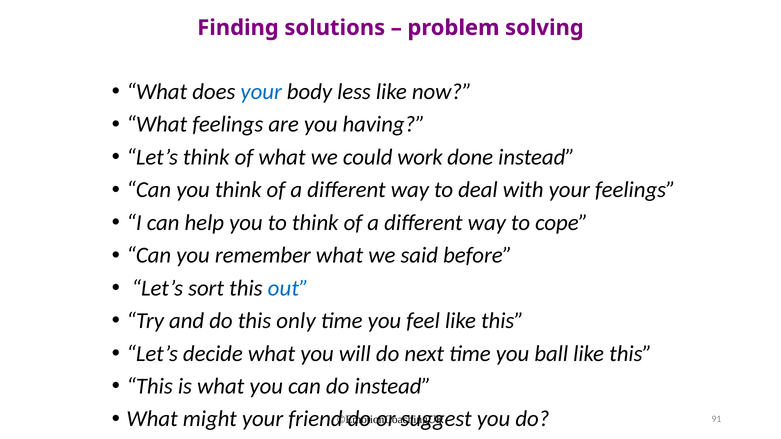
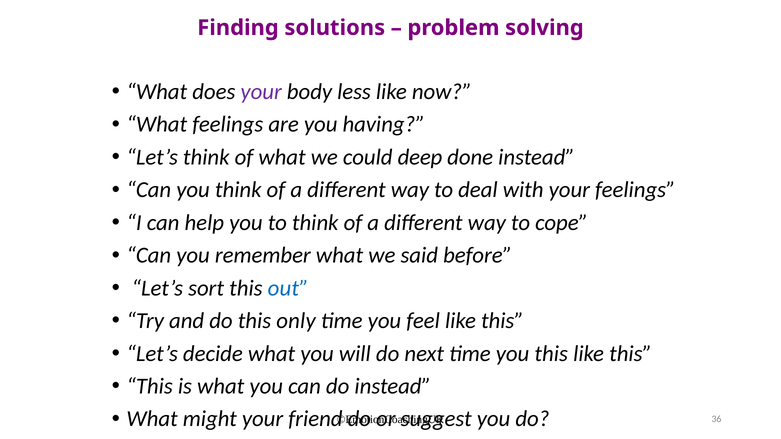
your colour: blue -> purple (261, 92)
work: work -> deep (420, 157)
you ball: ball -> this (551, 354)
91: 91 -> 36 (716, 419)
